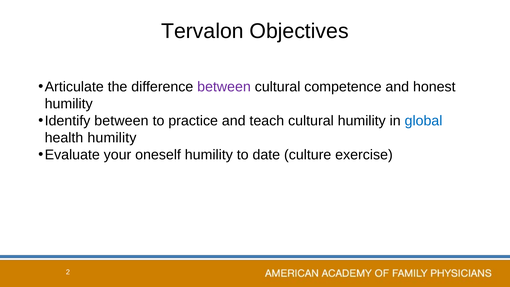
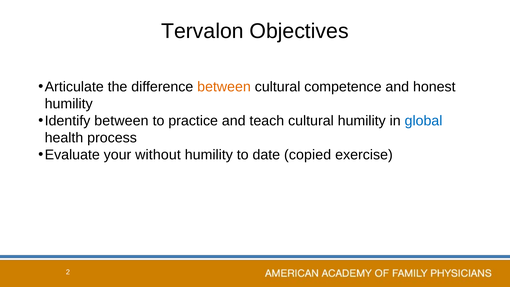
between colour: purple -> orange (224, 87)
health humility: humility -> process (112, 138)
oneself: oneself -> without (158, 155)
culture: culture -> copied (308, 155)
